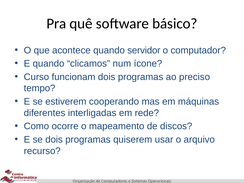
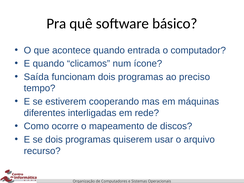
servidor: servidor -> entrada (144, 50)
Curso: Curso -> Saída (36, 77)
